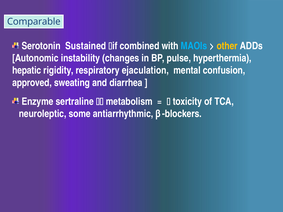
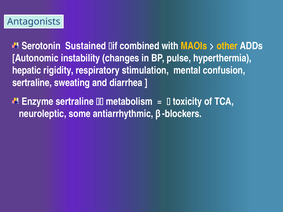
Comparable: Comparable -> Antagonists (34, 22)
MAOIs colour: light blue -> yellow (194, 46)
ejaculation: ejaculation -> stimulation (145, 70)
approved: approved -> sertraline (32, 83)
